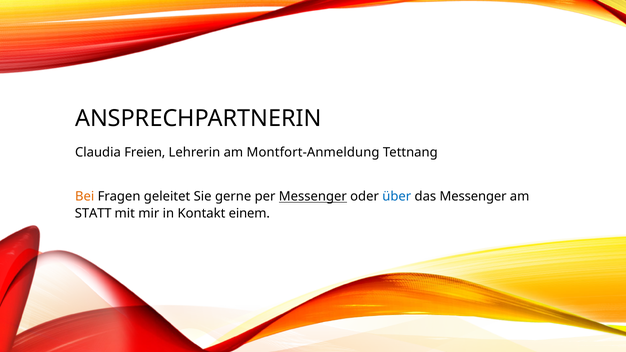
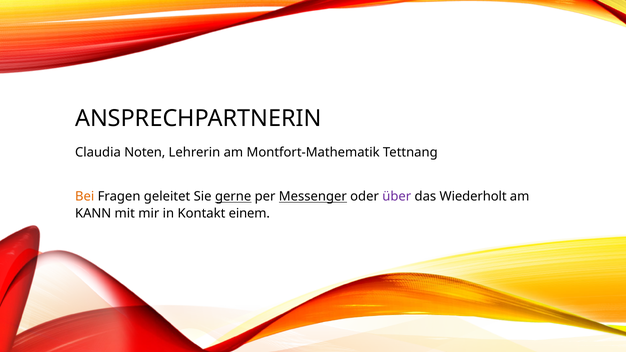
Freien: Freien -> Noten (145, 153)
Montfort-Anmeldung: Montfort-Anmeldung -> Montfort-Mathematik (313, 153)
gerne underline: none -> present (233, 197)
über colour: blue -> purple (397, 197)
das Messenger: Messenger -> Wiederholt (473, 197)
STATT: STATT -> KANN (93, 213)
